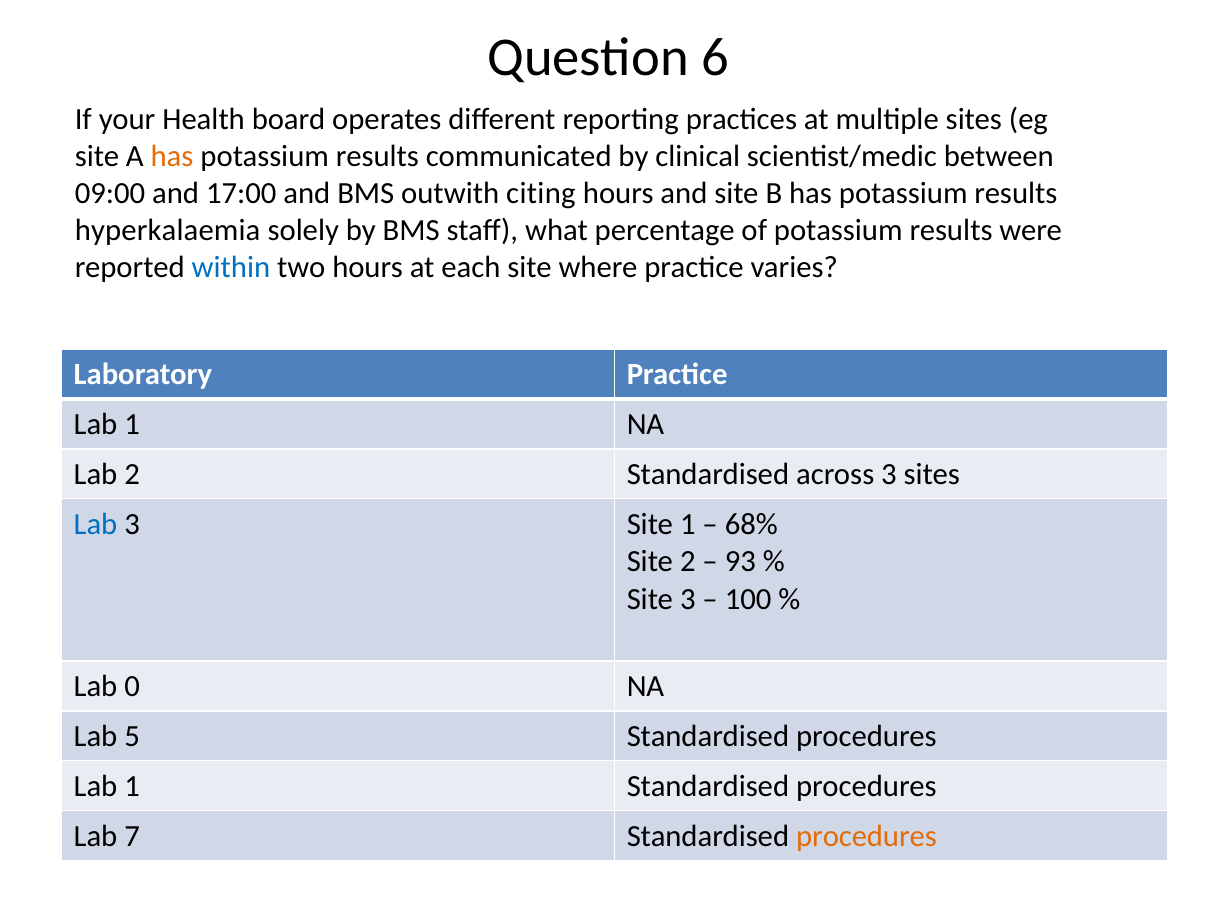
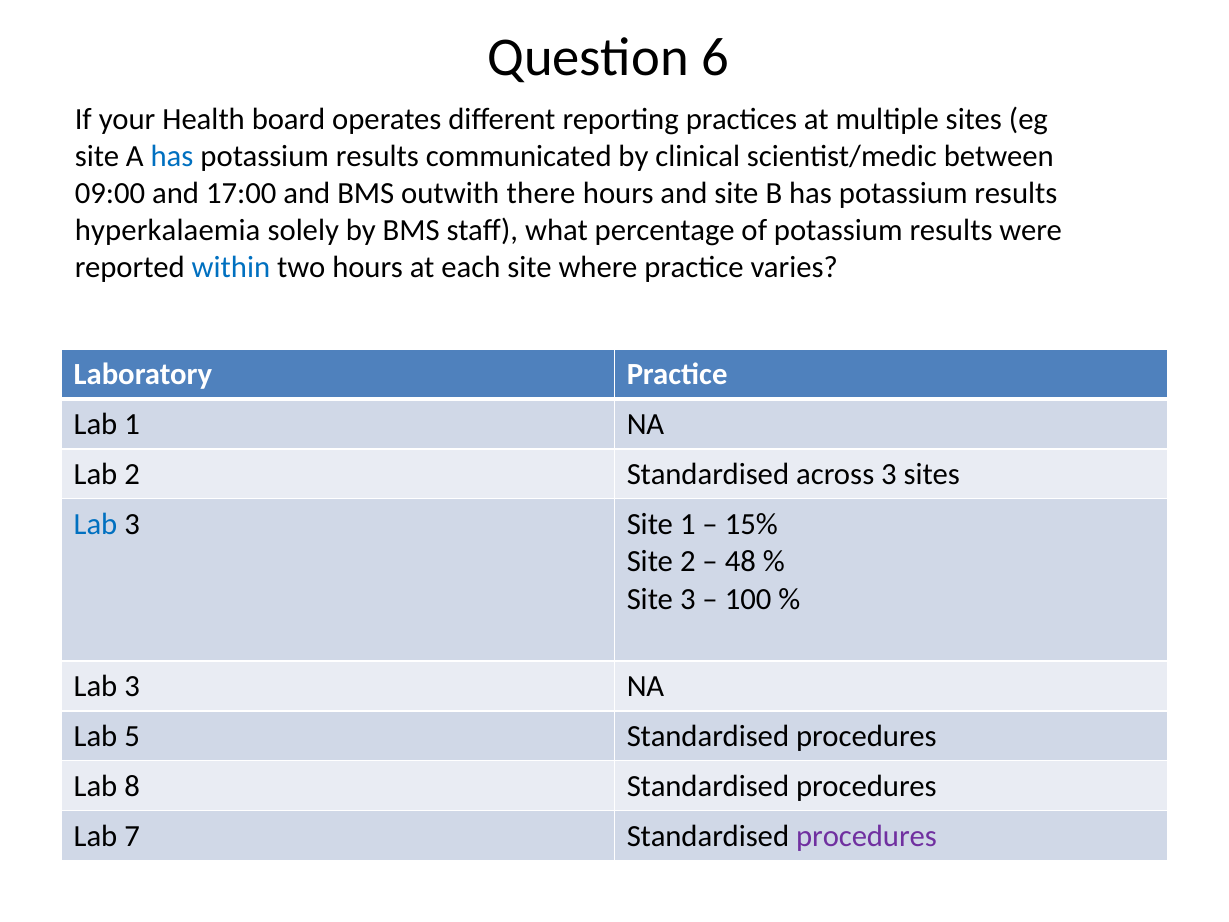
has colour: orange -> blue (172, 157)
citing: citing -> there (541, 193)
68%: 68% -> 15% (751, 524)
93: 93 -> 48 (740, 561)
0: 0 -> 3 (132, 686)
1: 1 -> 8 (132, 786)
procedures colour: orange -> purple (866, 836)
